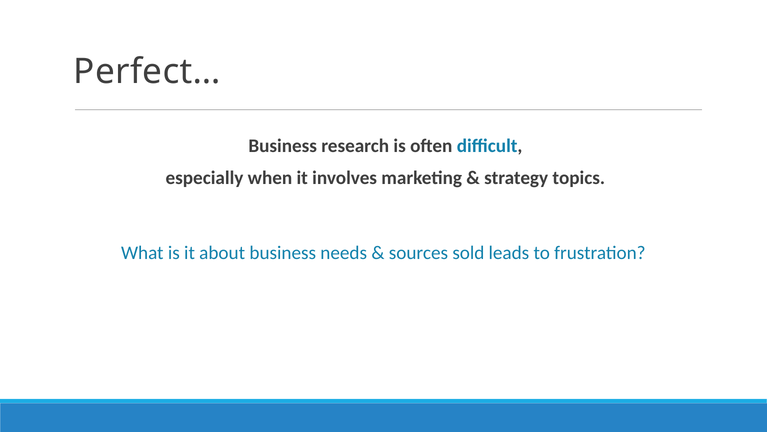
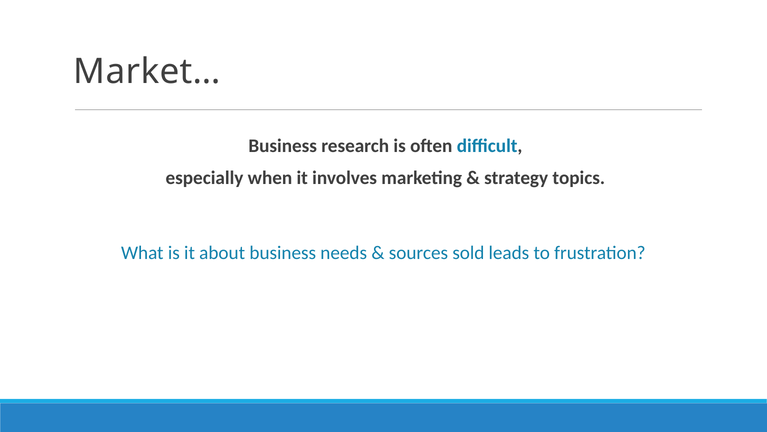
Perfect…: Perfect… -> Market… (147, 72)
